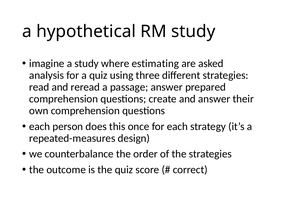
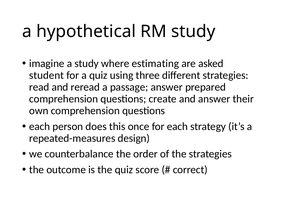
analysis: analysis -> student (47, 75)
